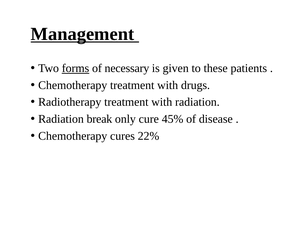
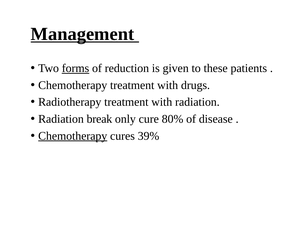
necessary: necessary -> reduction (127, 68)
45%: 45% -> 80% (173, 119)
Chemotherapy underline: none -> present (73, 136)
22%: 22% -> 39% (149, 136)
